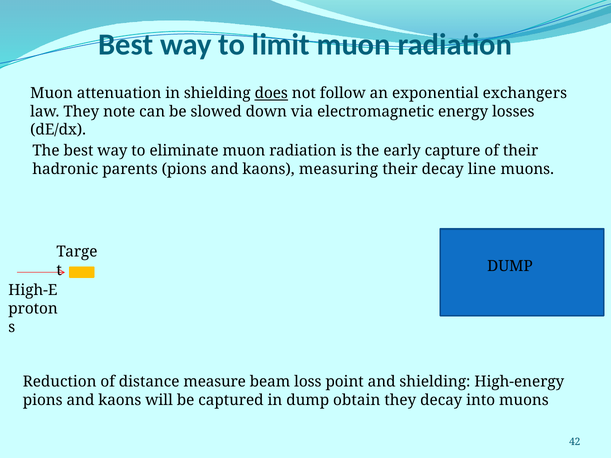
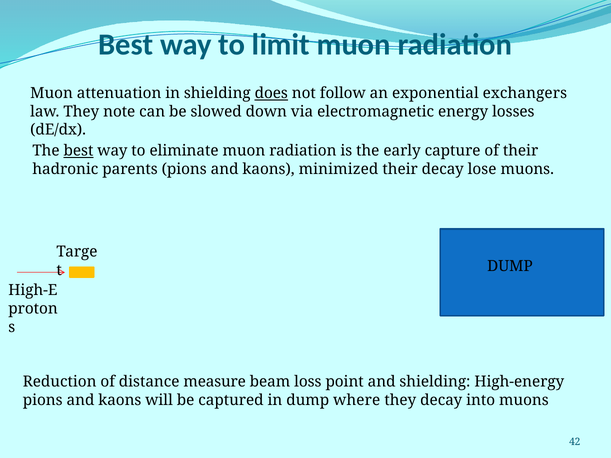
best underline: none -> present (78, 151)
measuring: measuring -> minimized (339, 169)
line: line -> lose (482, 169)
obtain: obtain -> where (357, 400)
